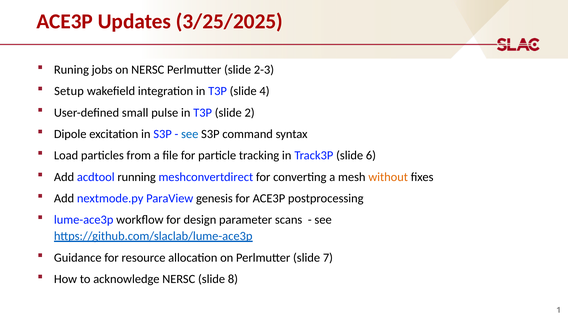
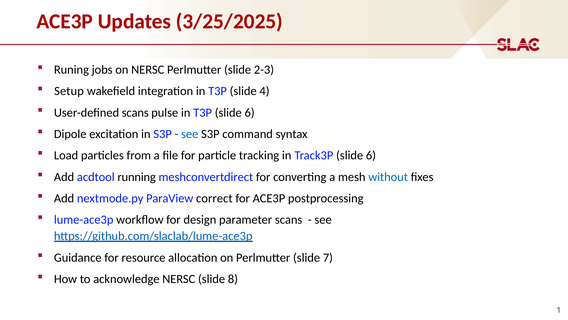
User-defined small: small -> scans (135, 112)
T3P slide 2: 2 -> 6 (250, 112)
without colour: orange -> blue (388, 177)
genesis: genesis -> correct (214, 198)
